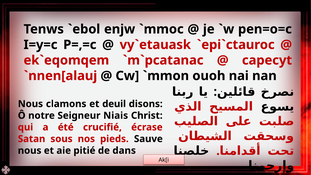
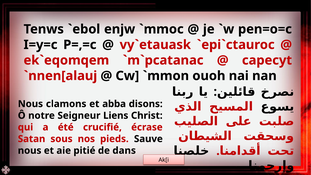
deuil: deuil -> abba (114, 104)
Niais: Niais -> Liens (116, 116)
